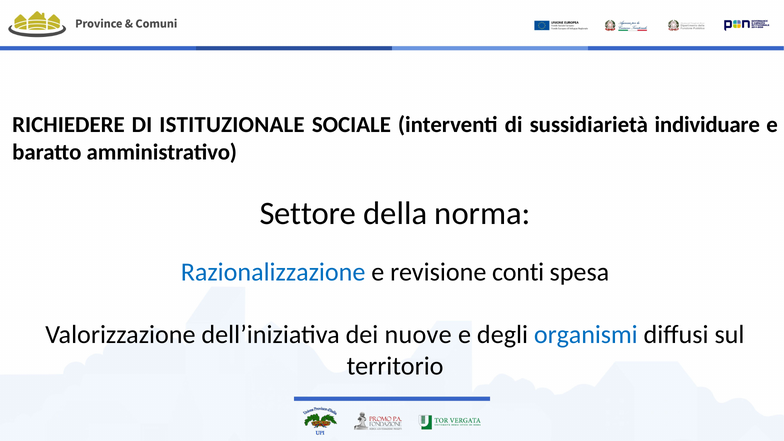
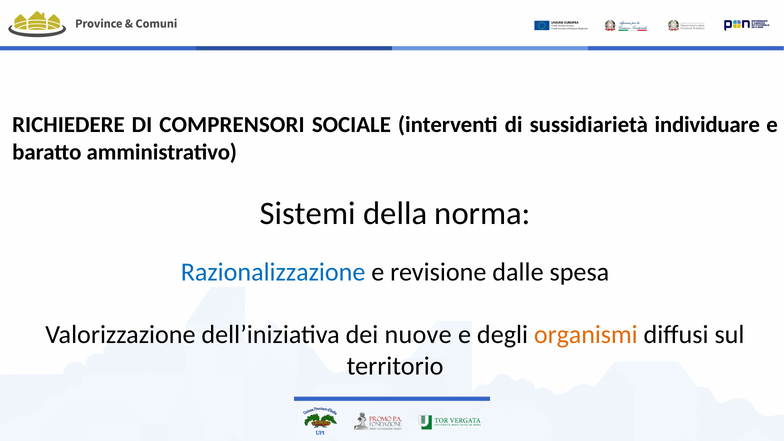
ISTITUZIONALE: ISTITUZIONALE -> COMPRENSORI (232, 125)
Settore: Settore -> Sistemi (308, 214)
conti: conti -> dalle (518, 272)
organismi colour: blue -> orange (586, 335)
